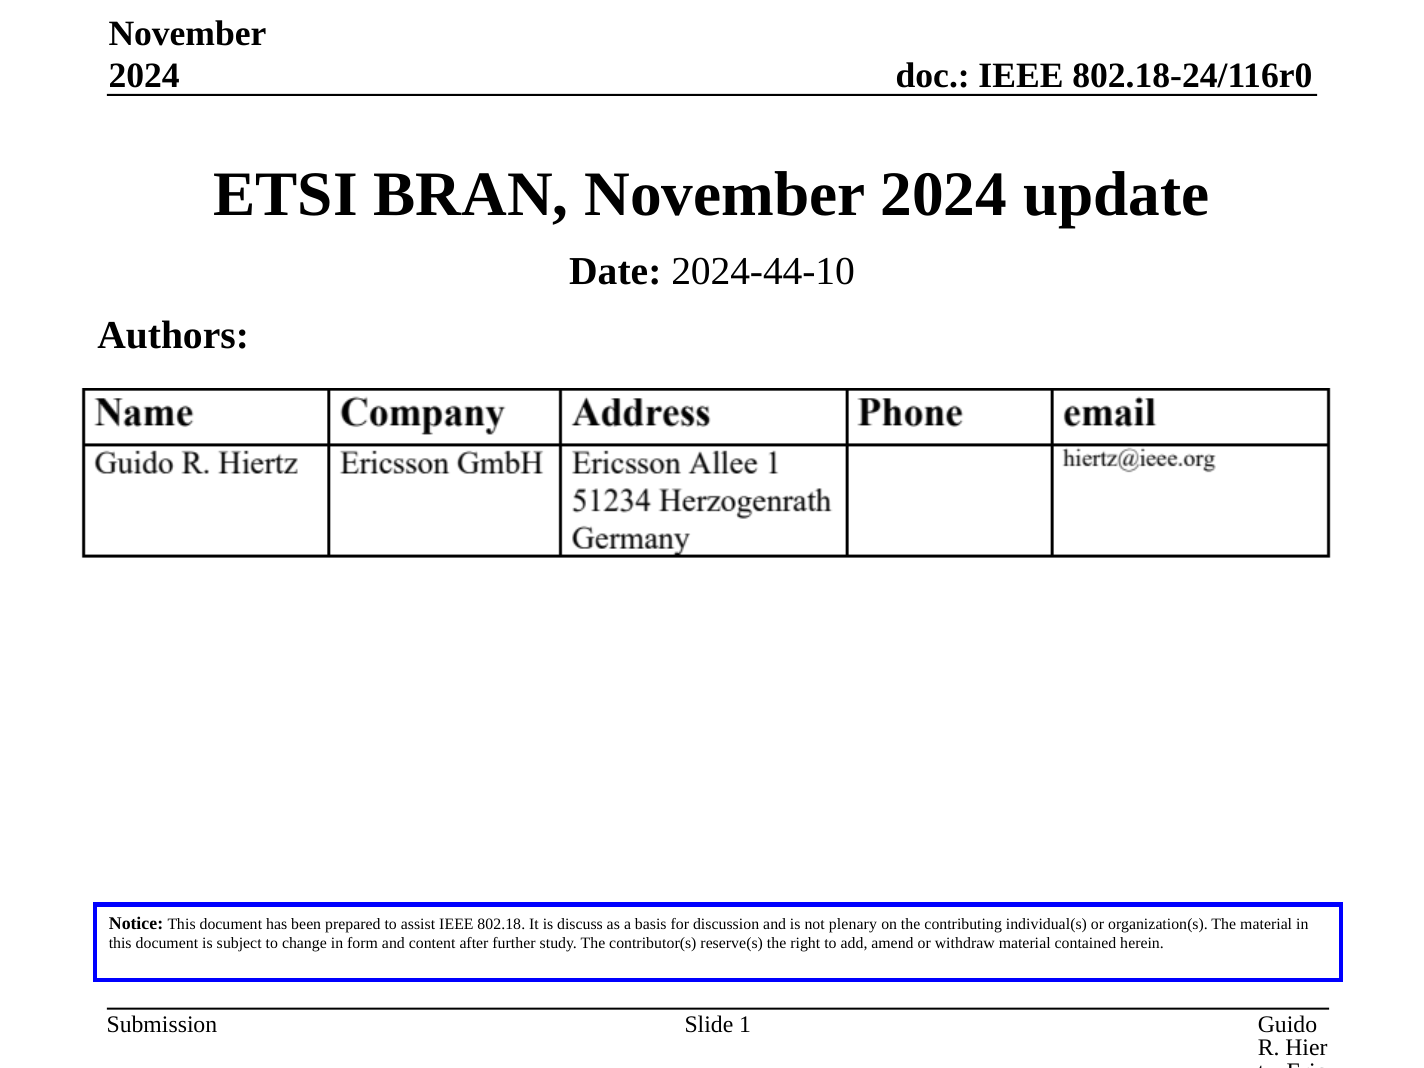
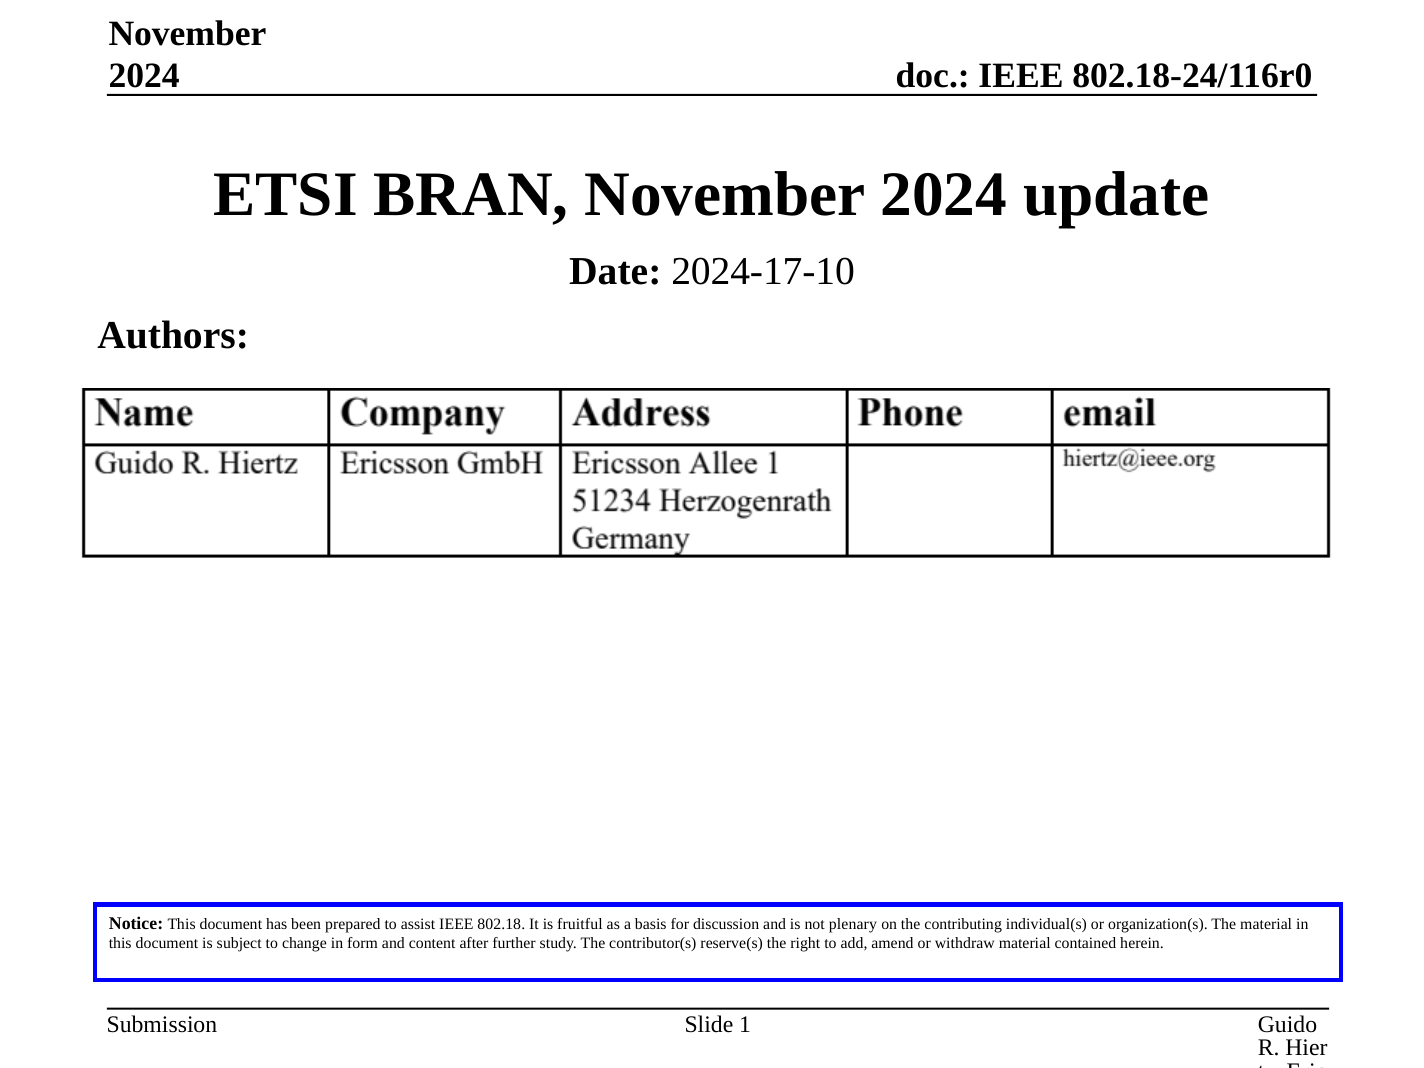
2024-44-10: 2024-44-10 -> 2024-17-10 (763, 271)
discuss: discuss -> fruitful (580, 924)
